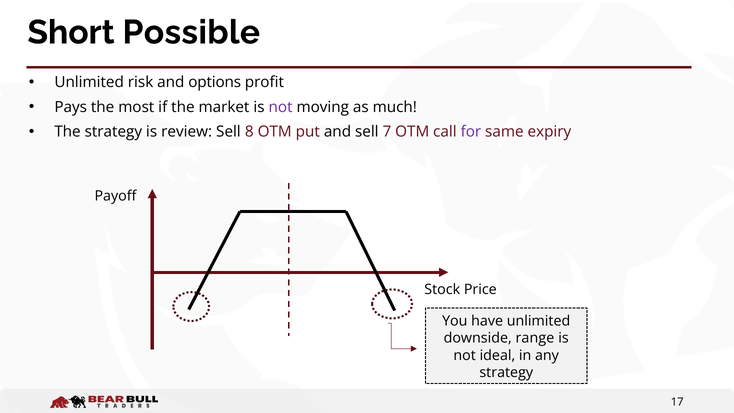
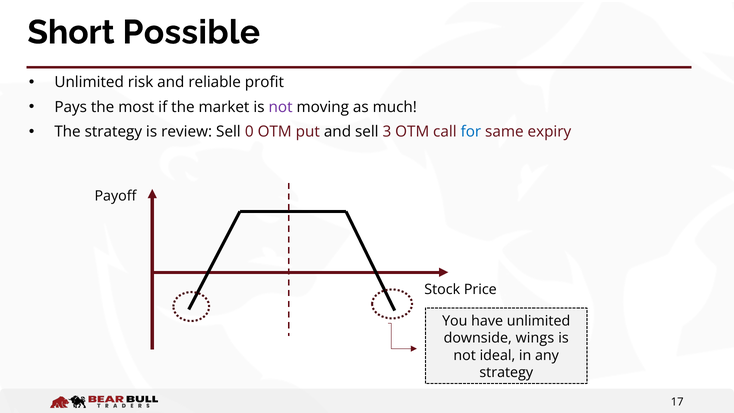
options: options -> reliable (215, 82)
8: 8 -> 0 (249, 132)
7: 7 -> 3 (387, 132)
for colour: purple -> blue (471, 132)
range: range -> wings (535, 338)
